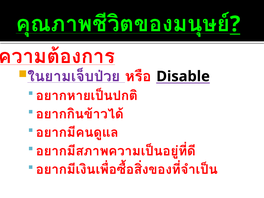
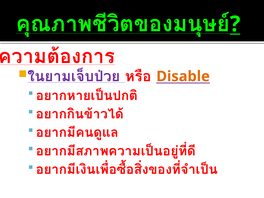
Disable colour: black -> orange (183, 76)
